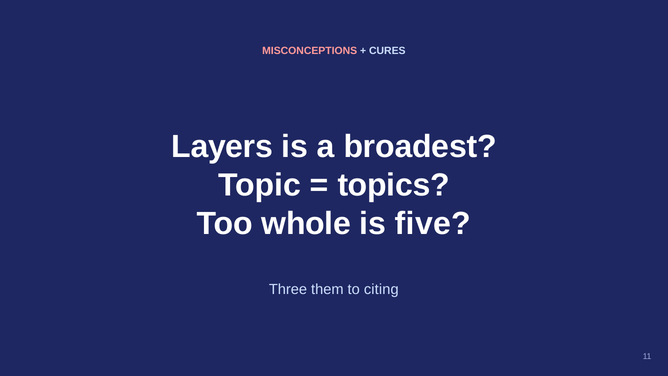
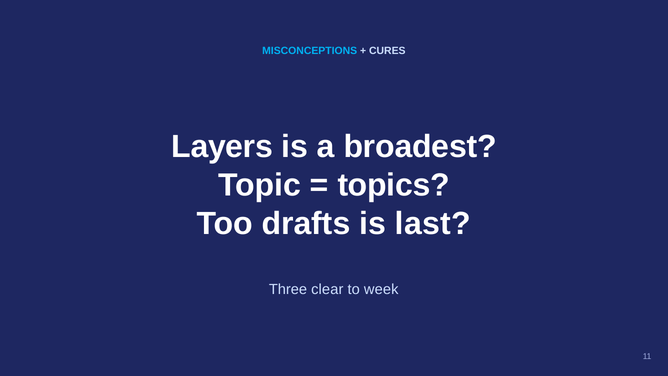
MISCONCEPTIONS colour: pink -> light blue (310, 51)
whole: whole -> drafts (306, 224)
five: five -> last (433, 224)
them: them -> clear (327, 289)
citing: citing -> week (381, 289)
